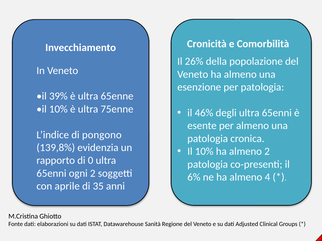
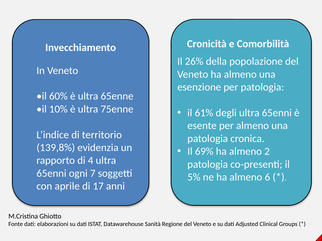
39%: 39% -> 60% (58, 96)
46%: 46% -> 61% (204, 113)
pongono: pongono -> territorio (102, 135)
10%: 10% -> 69% (204, 152)
0: 0 -> 4 (91, 161)
ogni 2: 2 -> 7 (93, 174)
6%: 6% -> 5% (194, 177)
4: 4 -> 6 (267, 177)
35: 35 -> 17 (98, 187)
